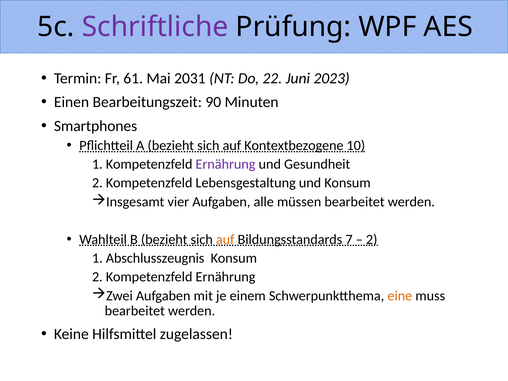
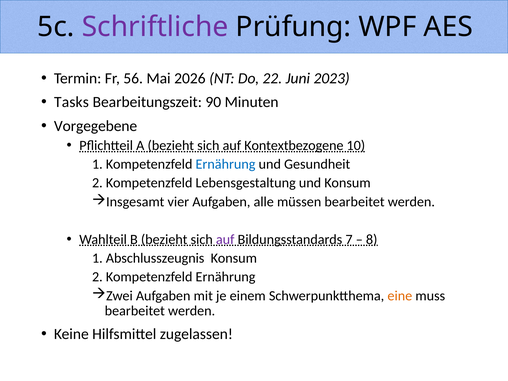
61: 61 -> 56 (133, 78)
2031: 2031 -> 2026 (190, 78)
Einen: Einen -> Tasks (71, 102)
Smartphones: Smartphones -> Vorgegebene (96, 126)
Ernährung colour: purple -> blue (226, 164)
auf colour: orange -> purple (225, 239)
2: 2 -> 8 (372, 239)
